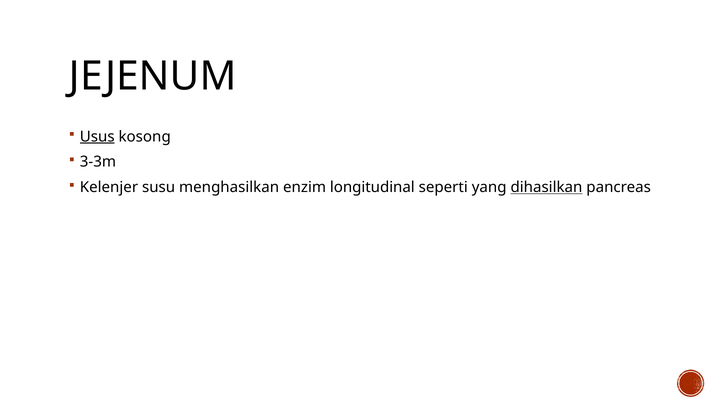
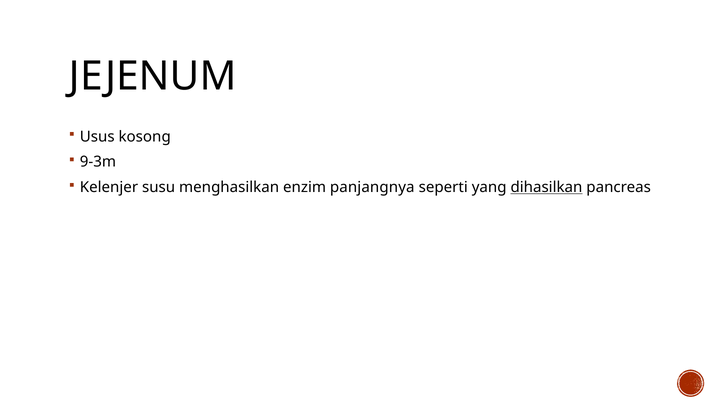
Usus underline: present -> none (97, 137)
3-3m: 3-3m -> 9-3m (98, 162)
longitudinal: longitudinal -> panjangnya (372, 187)
